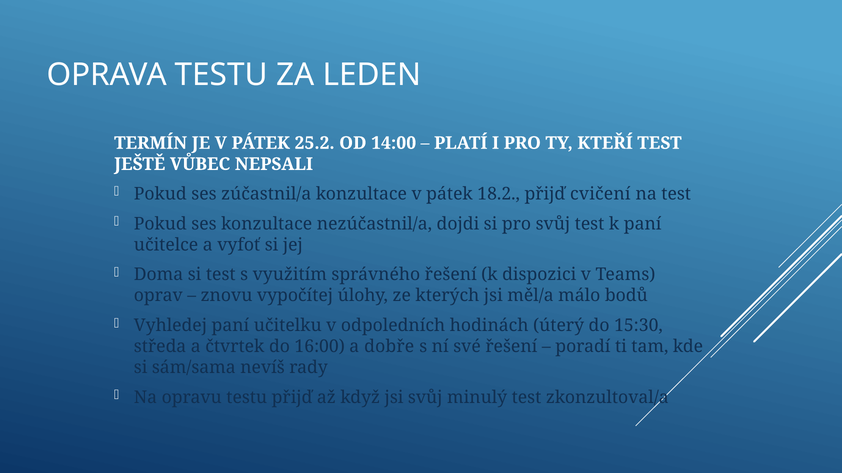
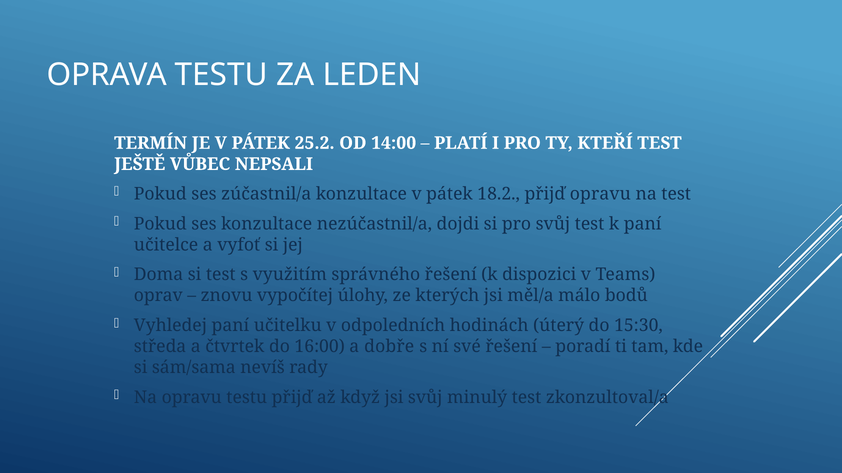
přijď cvičení: cvičení -> opravu (600, 194)
